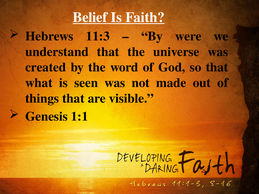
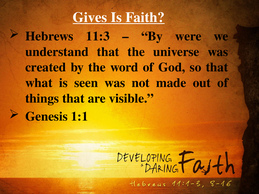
Belief: Belief -> Gives (90, 17)
